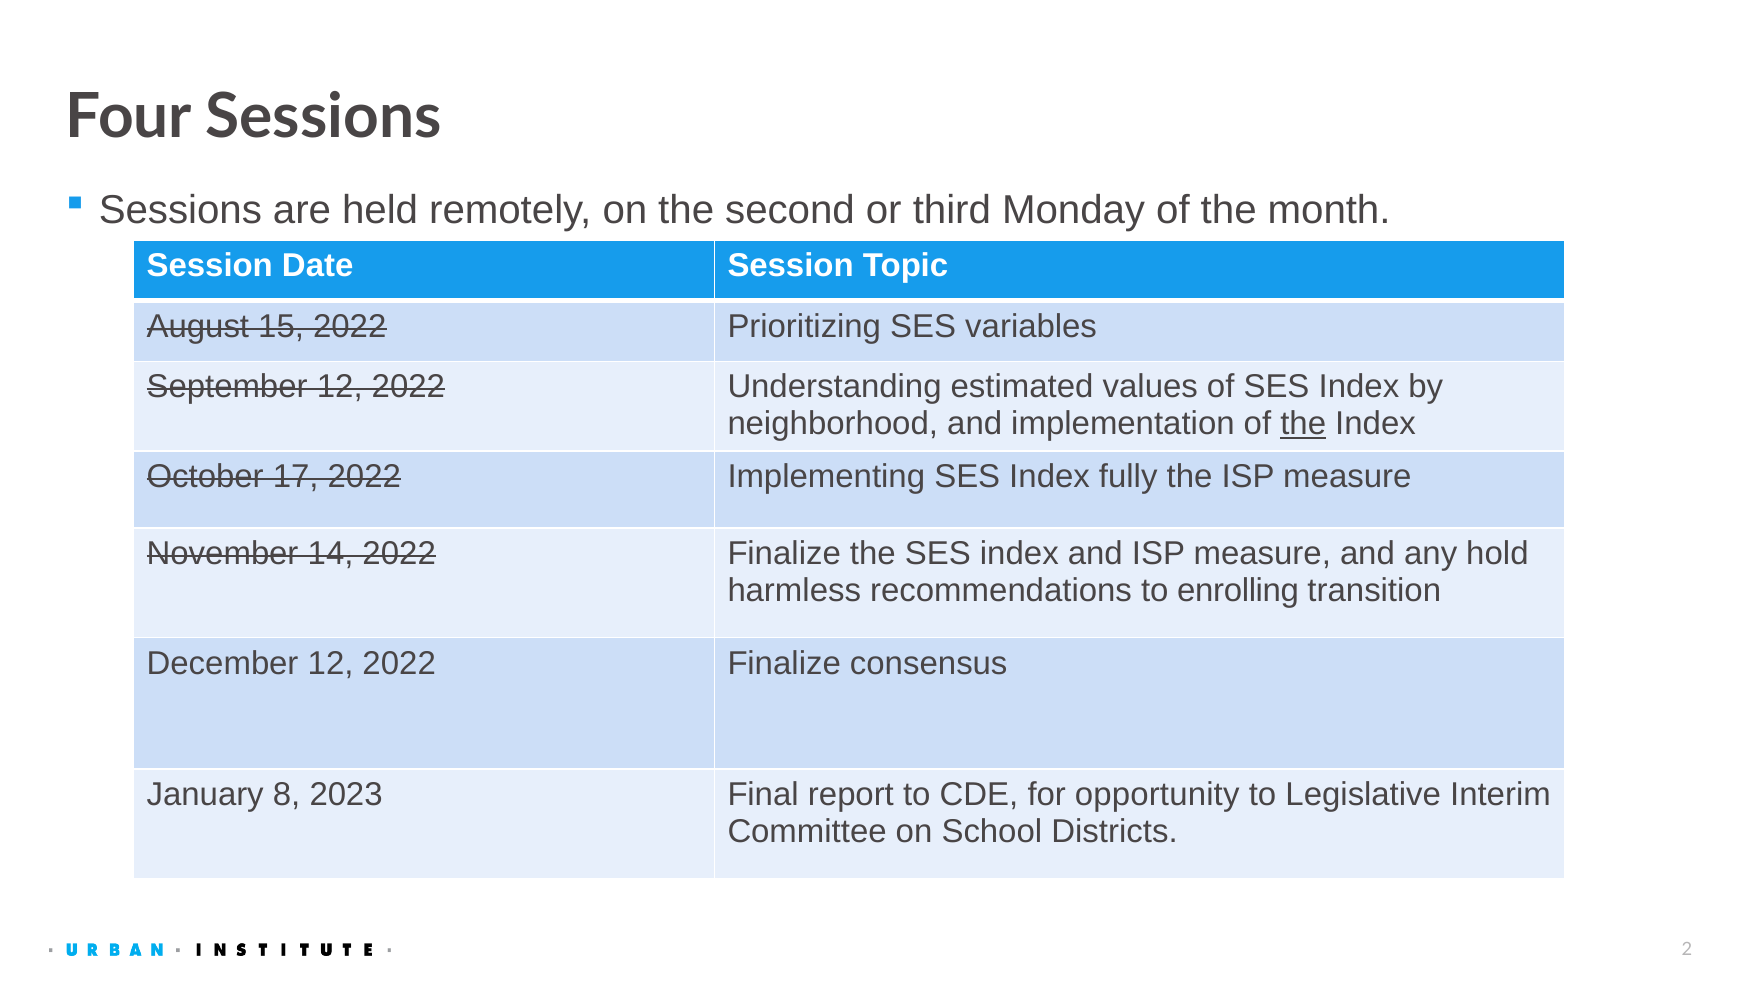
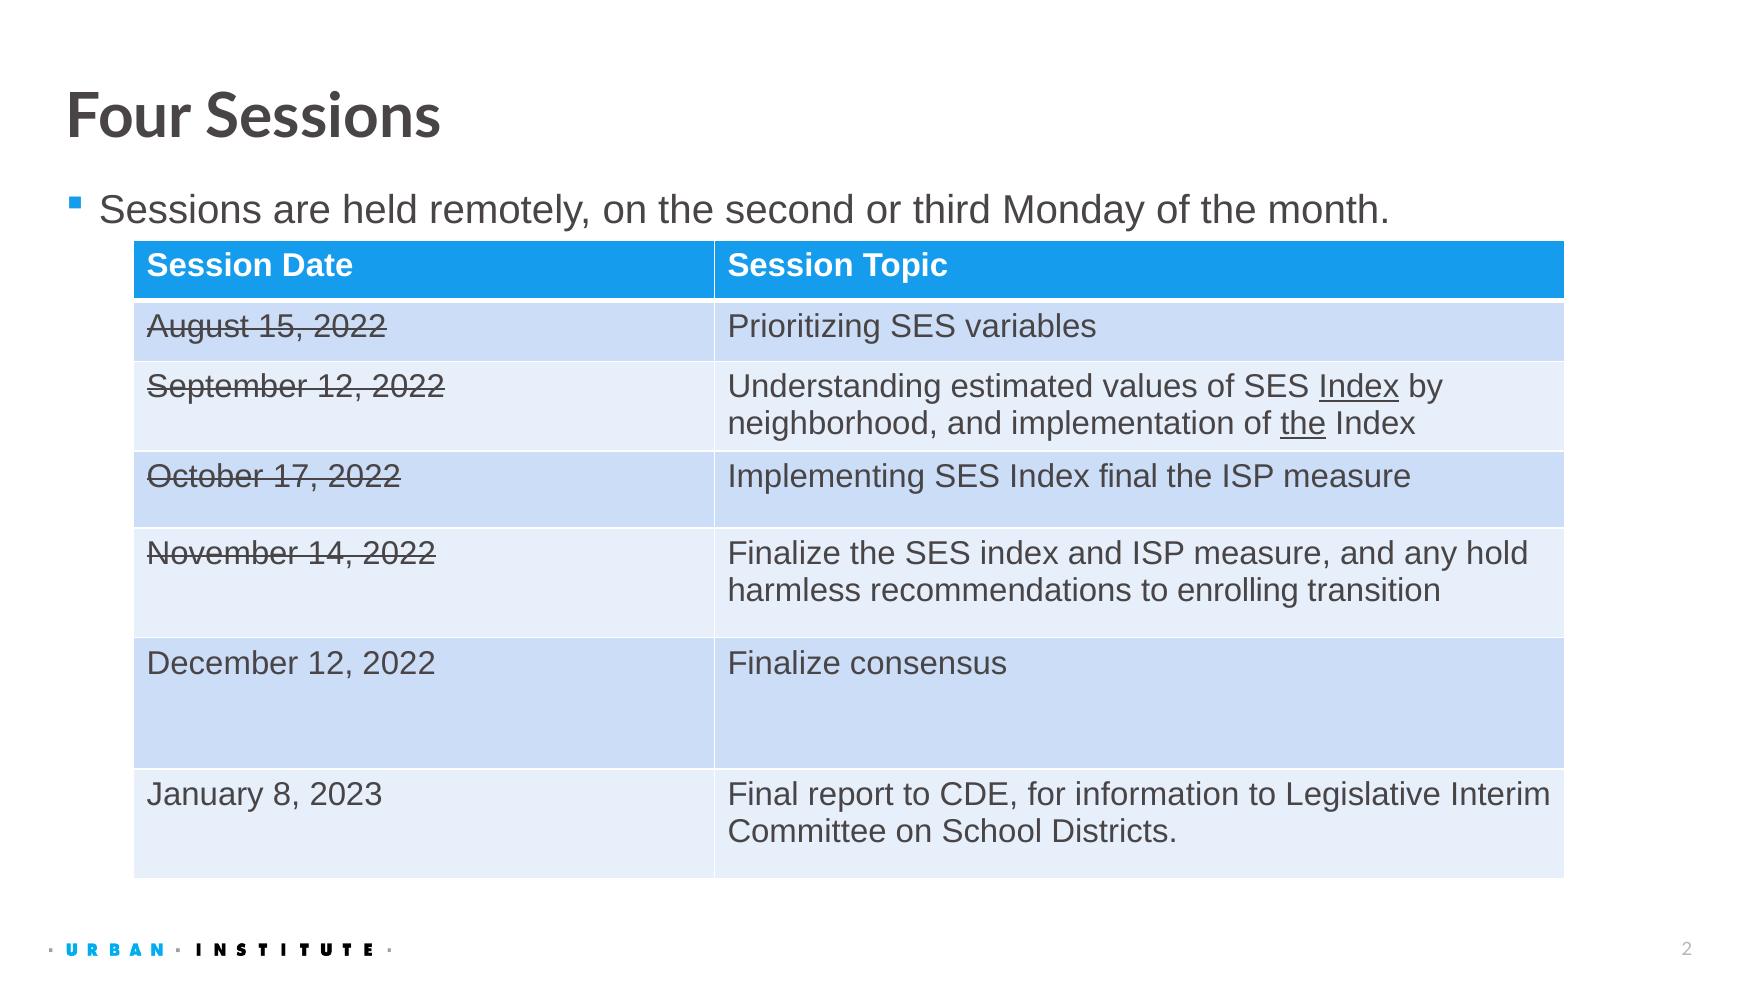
Index underline: none -> present (1359, 387)
Index fully: fully -> final (1128, 477)
opportunity: opportunity -> information (1157, 794)
